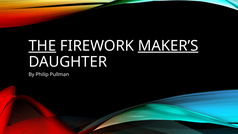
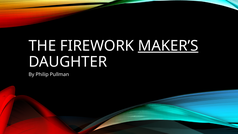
THE underline: present -> none (42, 46)
